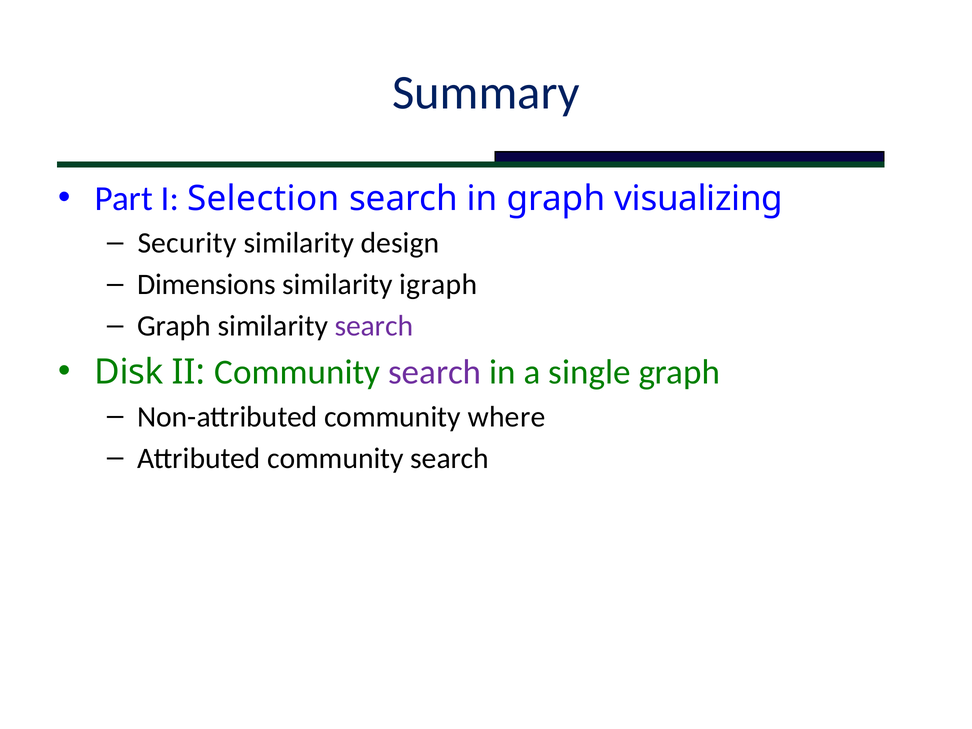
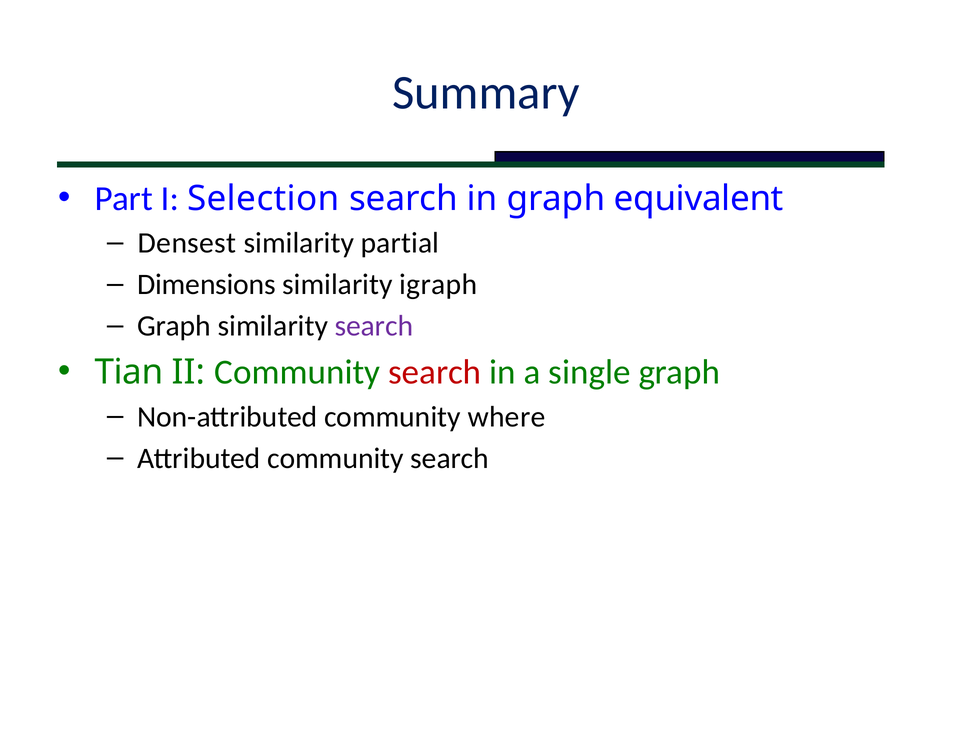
visualizing: visualizing -> equivalent (699, 199)
Security: Security -> Densest (187, 243)
design: design -> partial (400, 243)
Disk: Disk -> Tian (129, 372)
search colour: purple -> red (435, 372)
